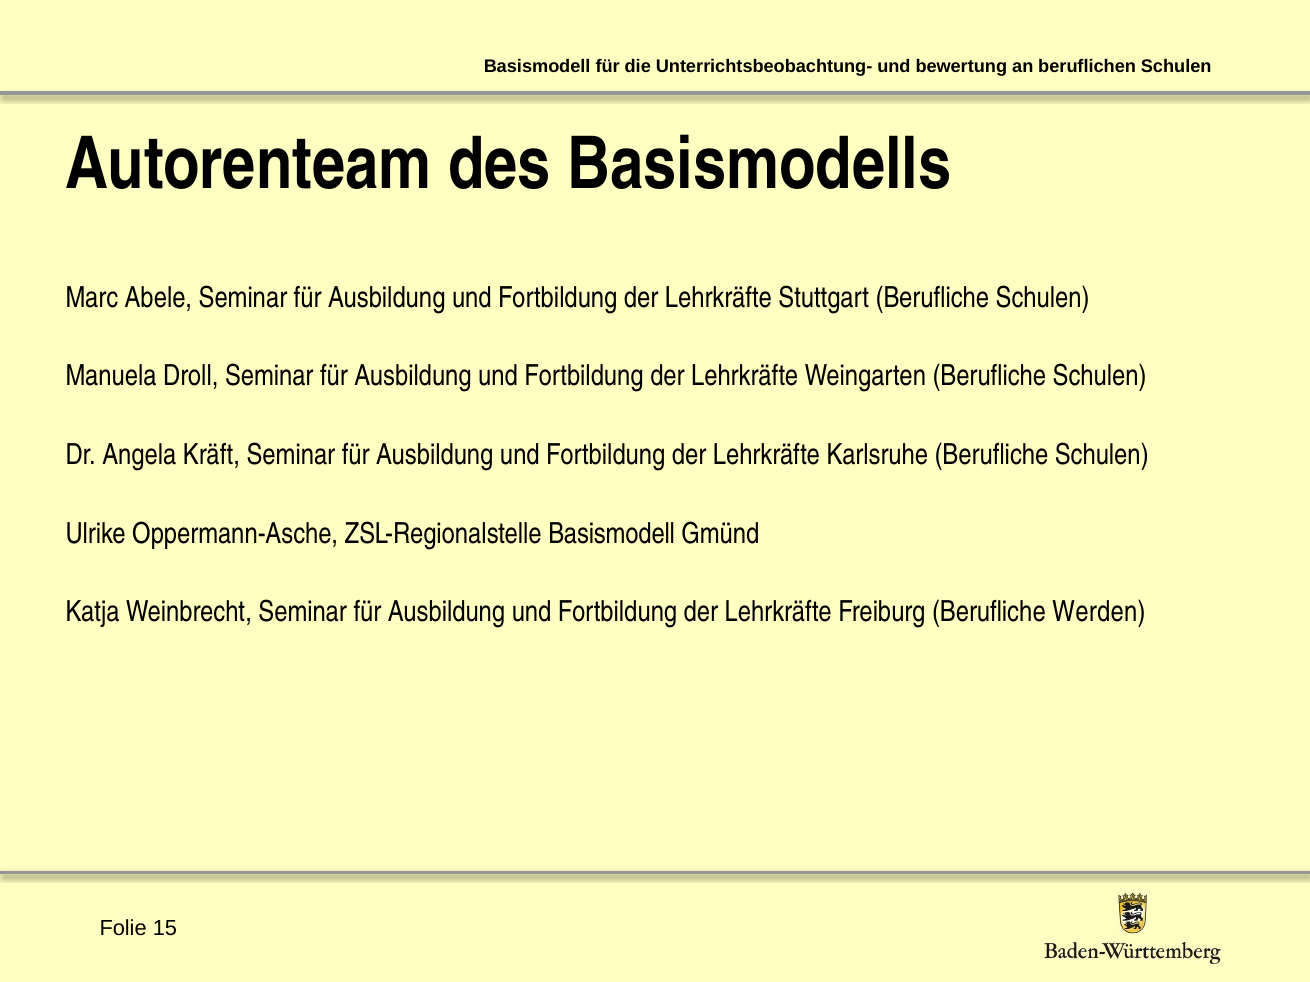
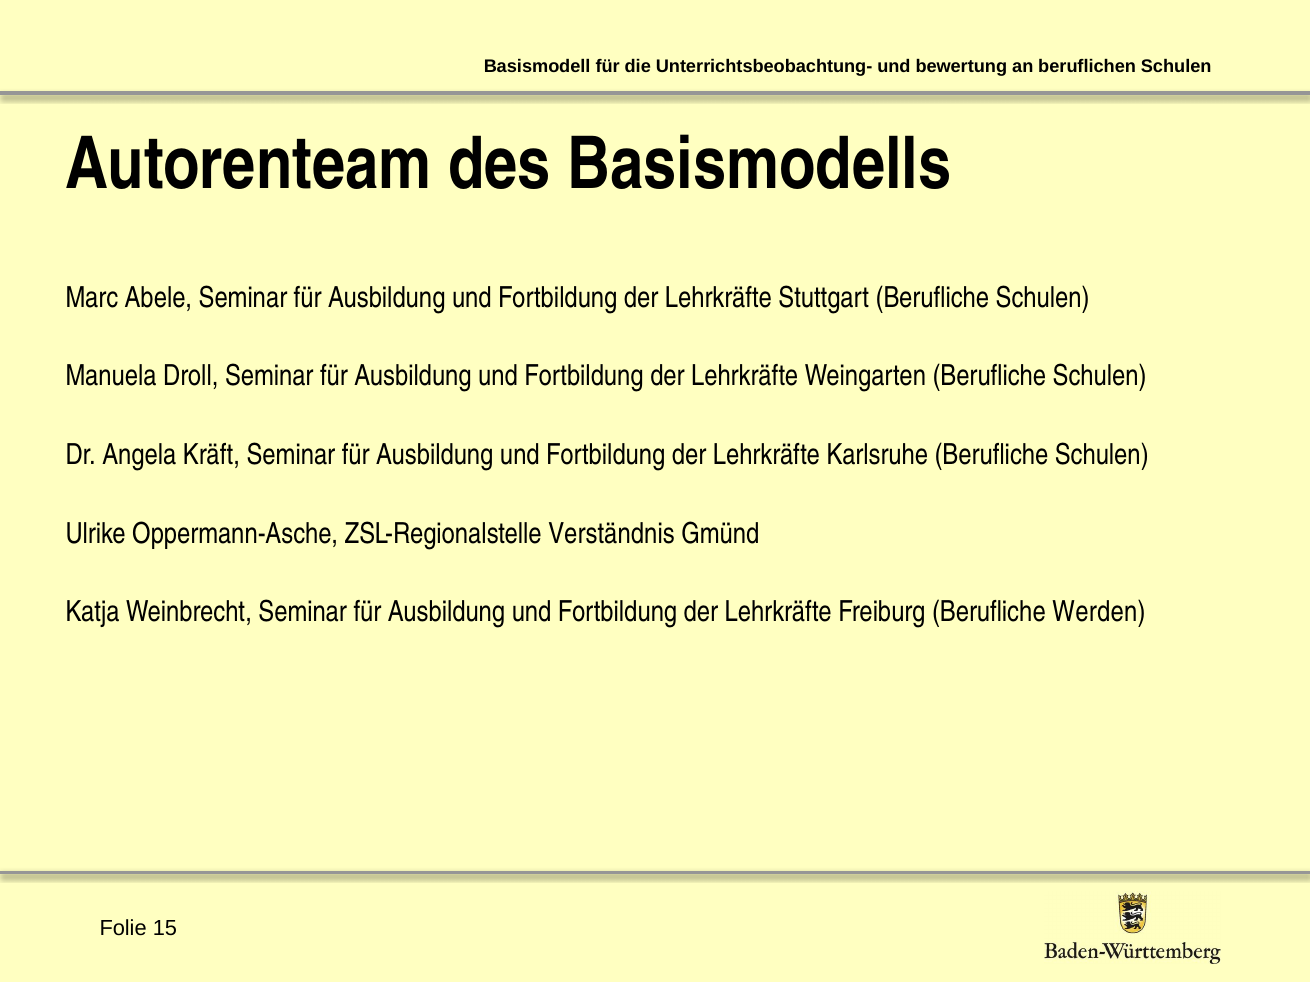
ZSL-Regionalstelle Basismodell: Basismodell -> Verständnis (612, 534)
